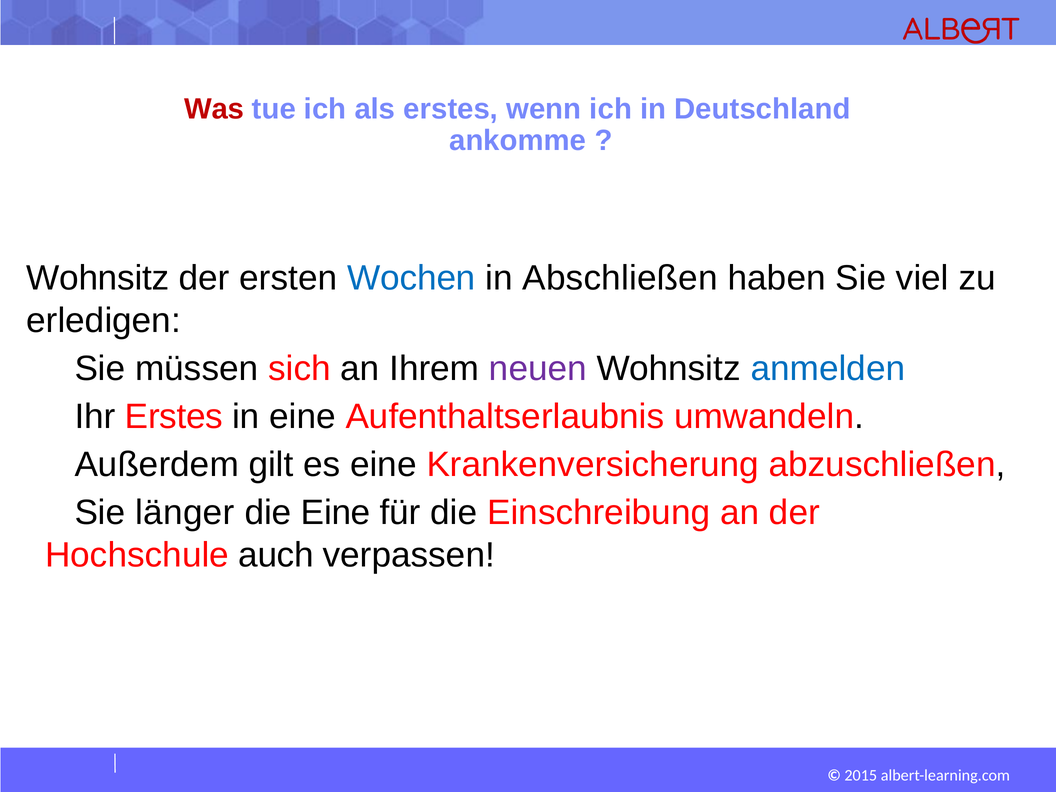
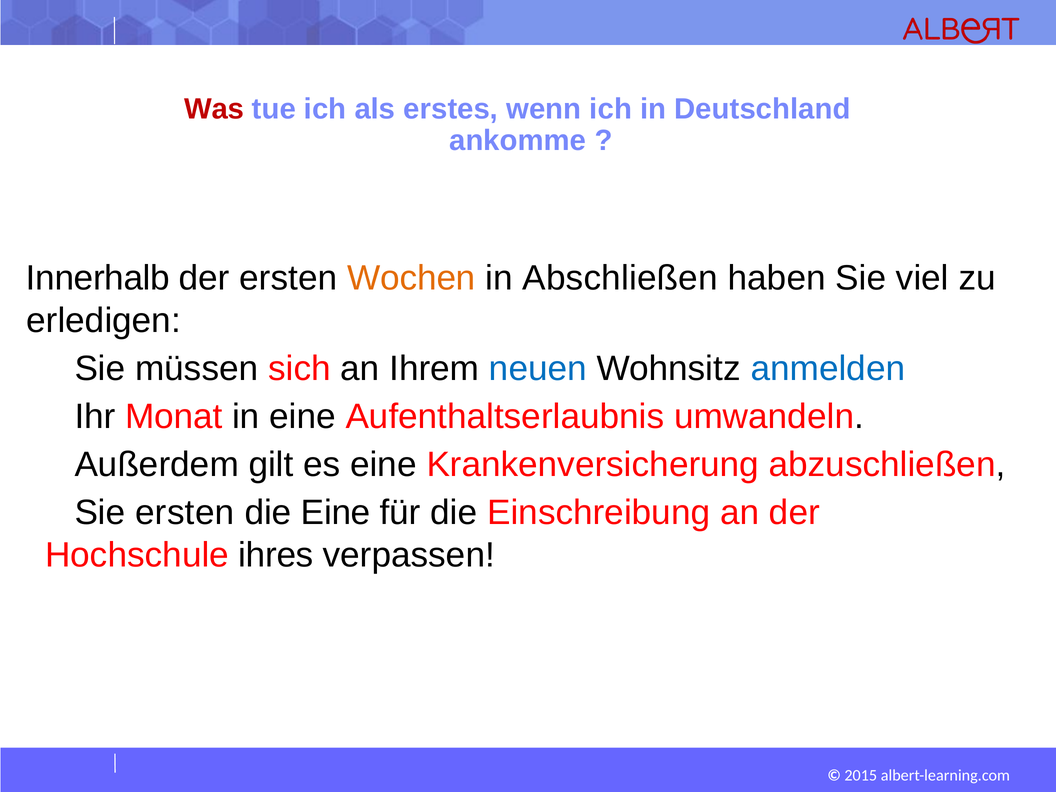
Wohnsitz: Wohnsitz -> Innerhalb (98, 278)
Wochen colour: blue -> orange (411, 278)
neuen colour: purple -> blue (538, 369)
Erstes: Erstes -> Monat (174, 417)
länger: länger -> ersten (185, 513)
auch: auch -> ihres (276, 555)
